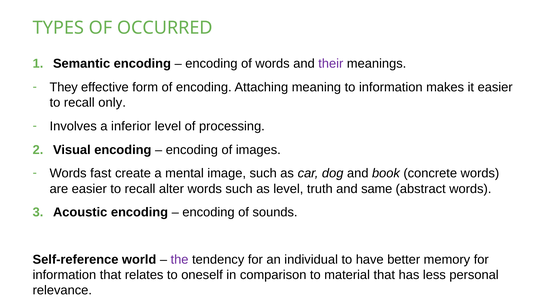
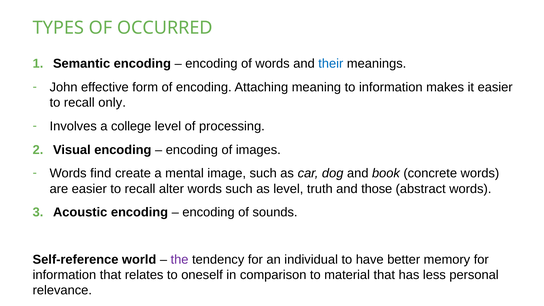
their colour: purple -> blue (331, 64)
They: They -> John (64, 87)
inferior: inferior -> college (131, 126)
fast: fast -> find (101, 173)
same: same -> those (377, 189)
